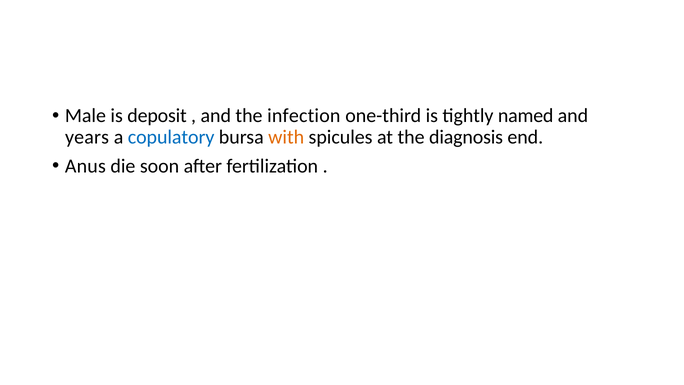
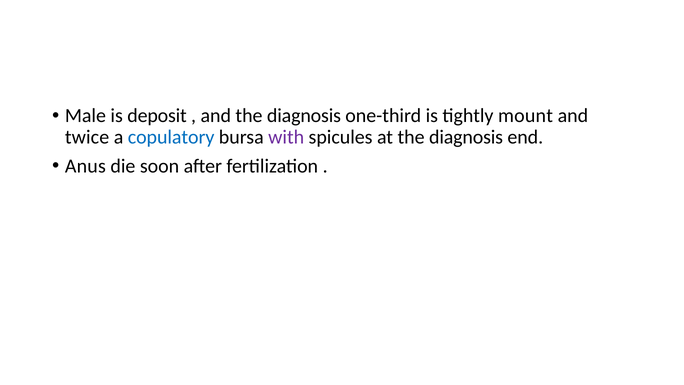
and the infection: infection -> diagnosis (304, 116)
named: named -> mount (525, 116)
years: years -> twice (87, 137)
with colour: orange -> purple (286, 137)
